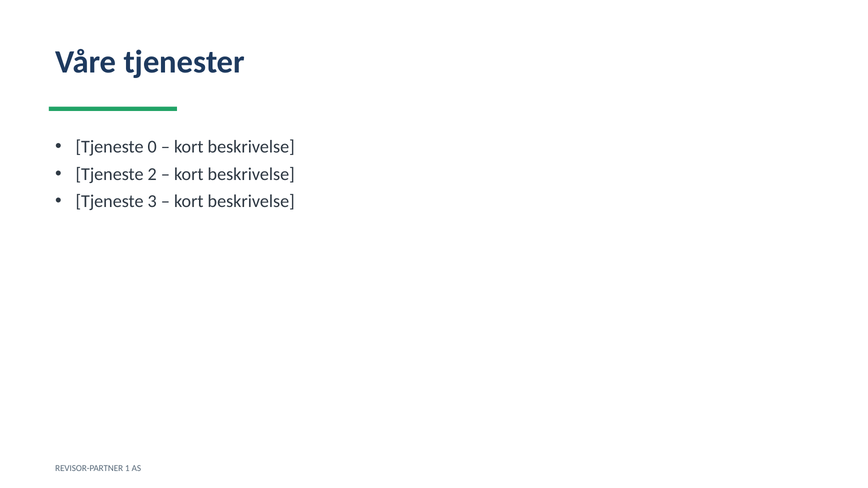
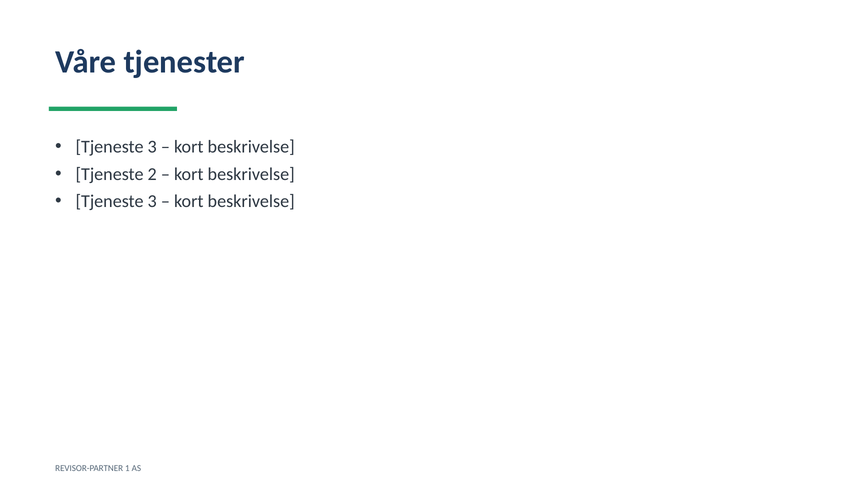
0: 0 -> 3 (152, 147)
